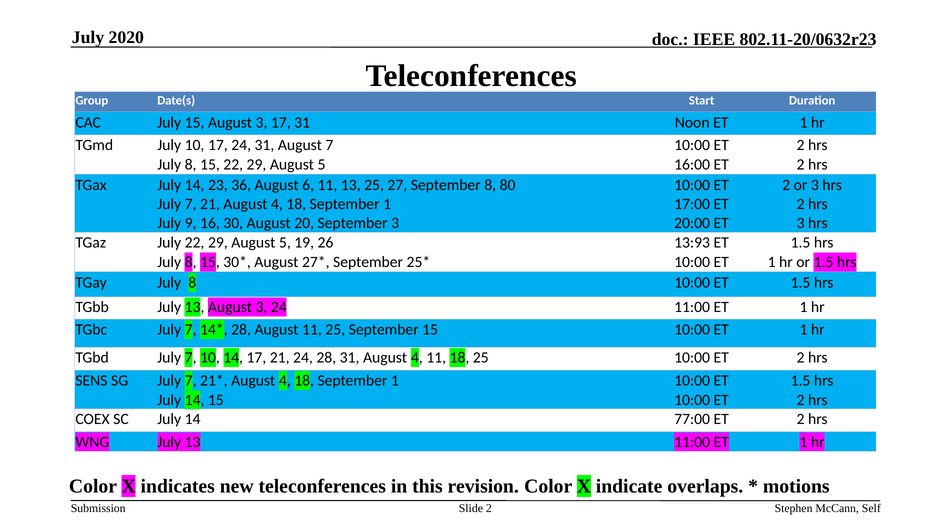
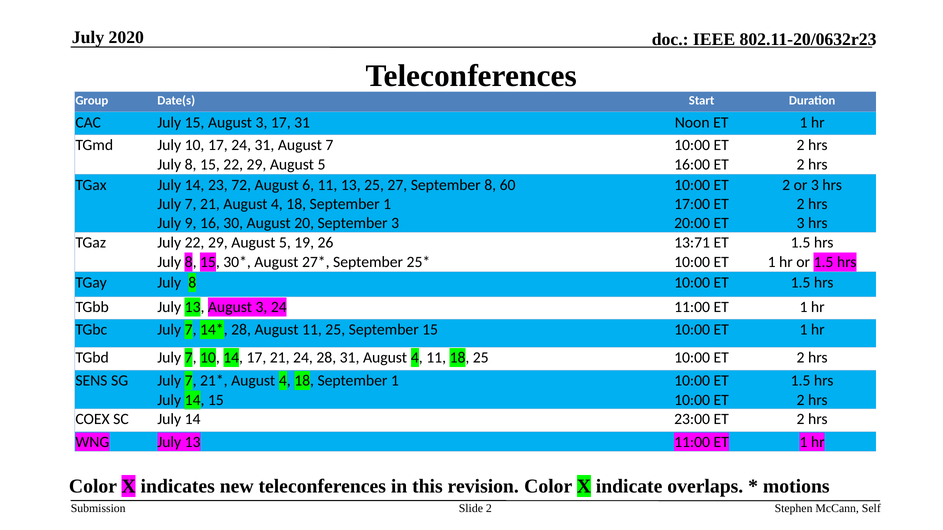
36: 36 -> 72 (241, 185)
80: 80 -> 60 (508, 185)
13:93: 13:93 -> 13:71 (692, 243)
77:00: 77:00 -> 23:00 (692, 420)
